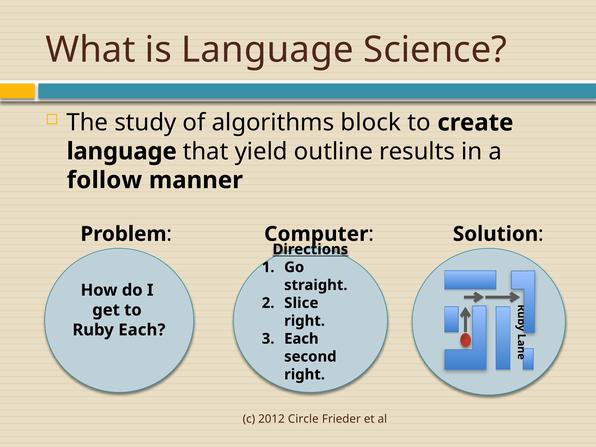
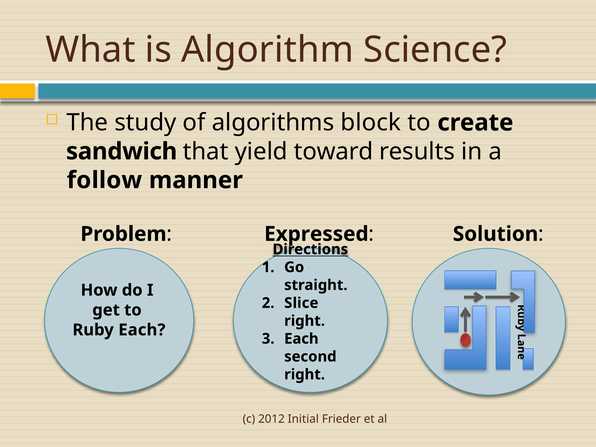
is Language: Language -> Algorithm (267, 50)
language: language -> sandwich (122, 151)
outline: outline -> toward (334, 151)
Computer: Computer -> Expressed (316, 234)
Circle: Circle -> Initial (303, 419)
